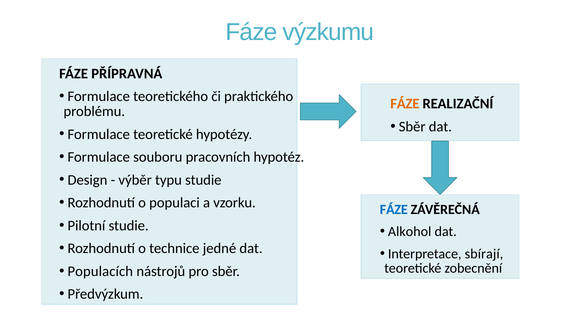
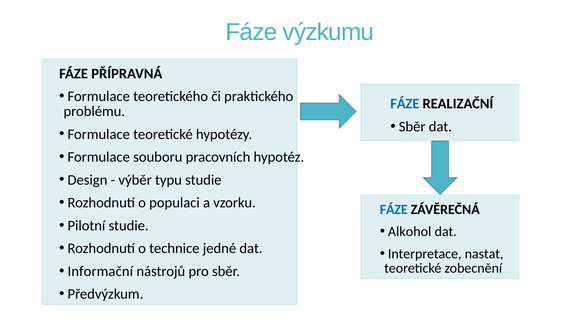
FÁZE colour: orange -> blue (405, 104)
sbírají: sbírají -> nastat (484, 253)
Populacích: Populacích -> Informační (100, 271)
